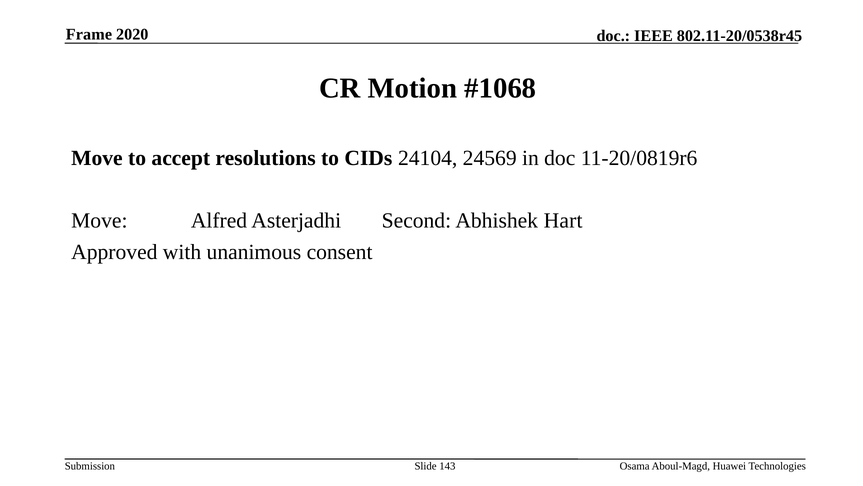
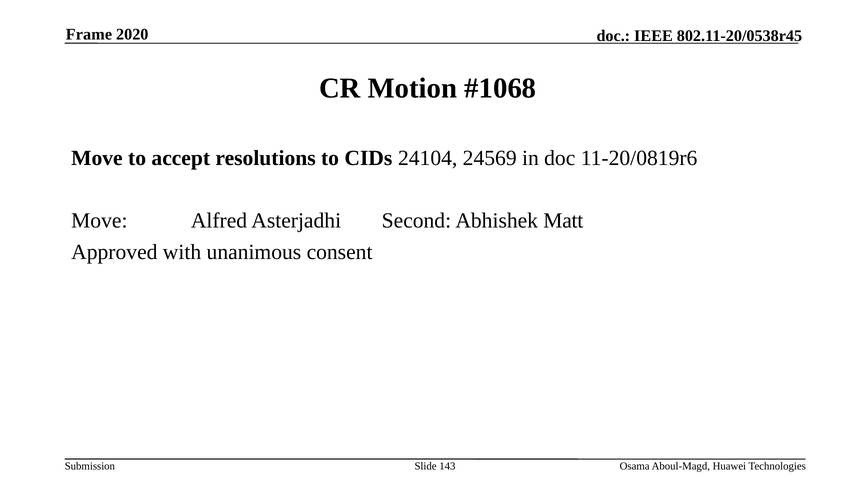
Hart: Hart -> Matt (563, 221)
